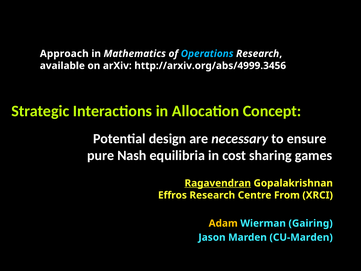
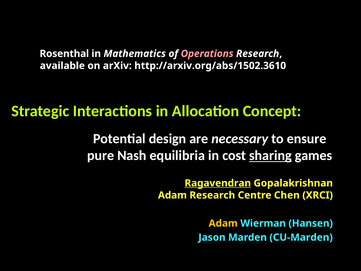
Approach: Approach -> Rosenthal (64, 54)
Operations colour: light blue -> pink (207, 54)
http://arxiv.org/abs/4999.3456: http://arxiv.org/abs/4999.3456 -> http://arxiv.org/abs/1502.3610 (210, 66)
sharing underline: none -> present (270, 155)
Effros: Effros -> Adam (172, 195)
From: From -> Chen (287, 195)
Gairing: Gairing -> Hansen (311, 223)
